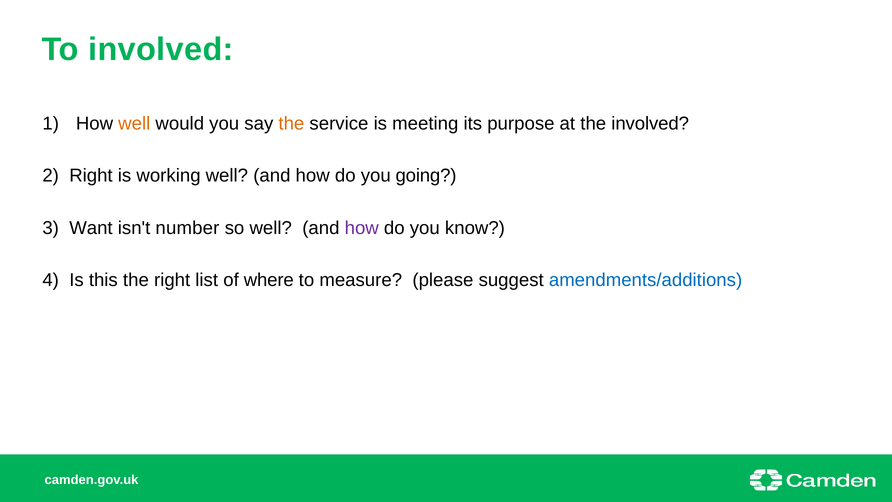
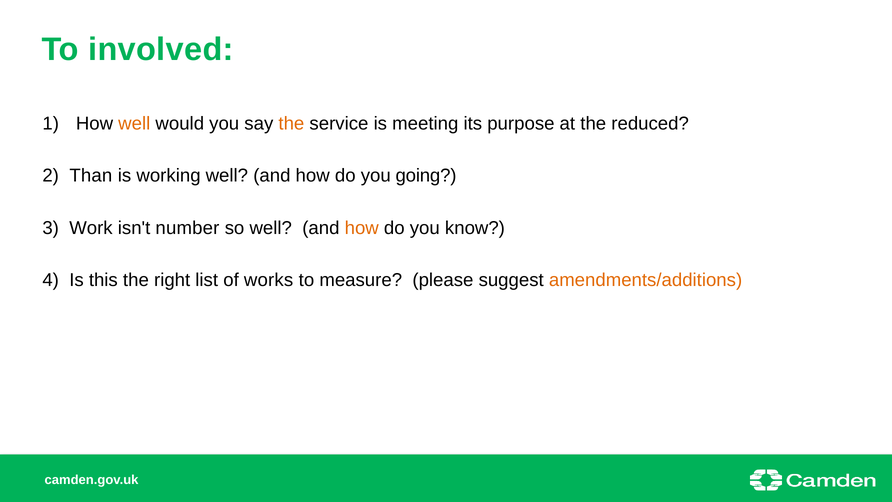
the involved: involved -> reduced (650, 124)
2 Right: Right -> Than (91, 176)
Want: Want -> Work (91, 228)
how colour: purple -> orange (362, 228)
where: where -> works (269, 280)
amendments/additions colour: blue -> orange (646, 280)
